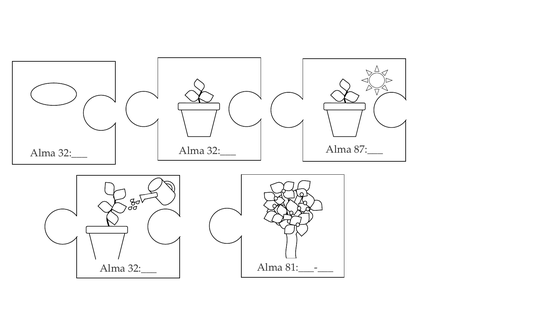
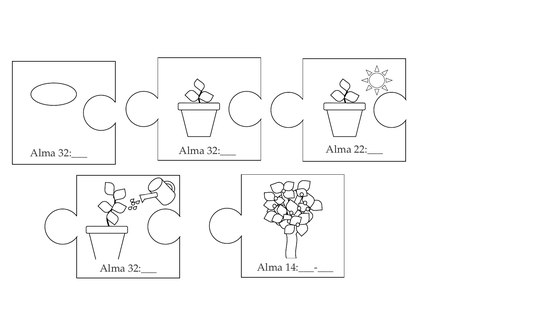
87:___: 87:___ -> 22:___ (369, 150)
81:___-___: 81:___-___ -> 14:___-___ (309, 268)
